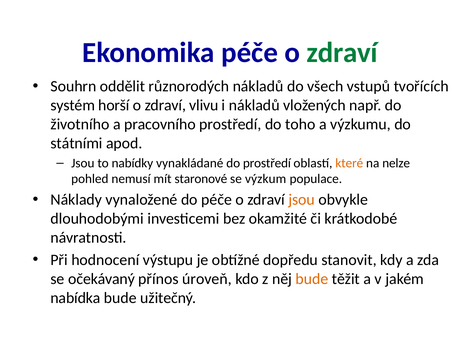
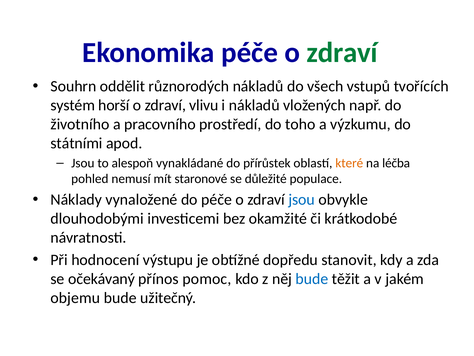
nabídky: nabídky -> alespoň (132, 163)
do prostředí: prostředí -> přírůstek (267, 163)
nelze: nelze -> léčba (396, 163)
výzkum: výzkum -> důležité (266, 179)
jsou colour: orange -> blue (302, 199)
úroveň: úroveň -> pomoc (207, 278)
bude colour: orange -> blue (312, 278)
nabídka: nabídka -> objemu (75, 297)
